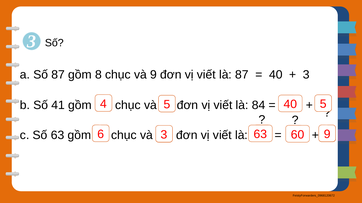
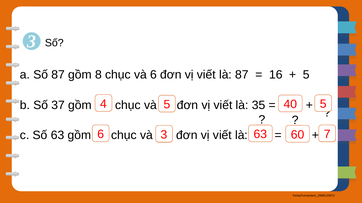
và 9: 9 -> 6 (153, 75)
40: 40 -> 16 (276, 75)
3: 3 -> 5 (306, 75)
41: 41 -> 37 (58, 105)
84: 84 -> 35 (259, 105)
60 9: 9 -> 7 (327, 135)
